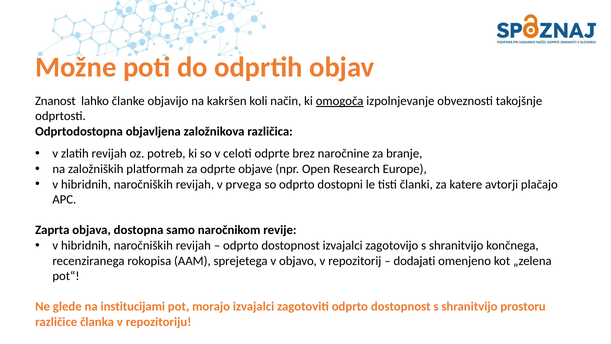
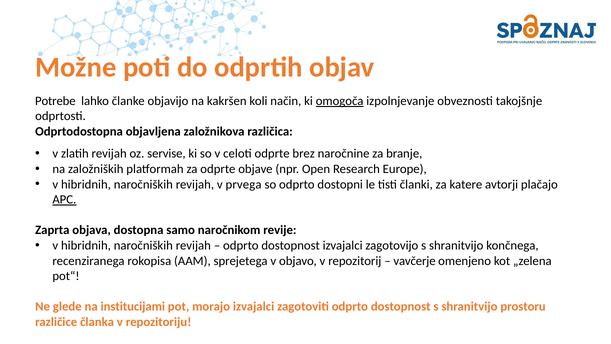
Znanost: Znanost -> Potrebe (55, 101)
potreb: potreb -> servise (166, 154)
APC underline: none -> present (64, 199)
dodajati: dodajati -> vavčerje (415, 261)
